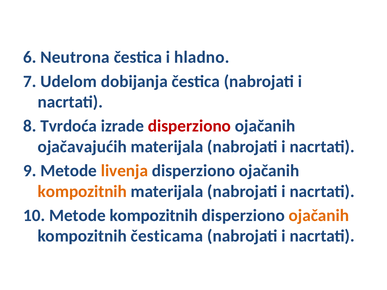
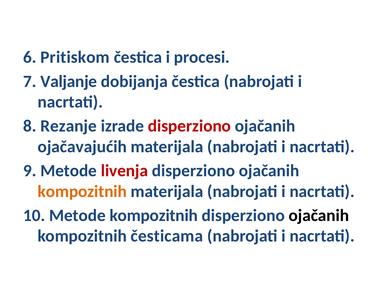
Neutrona: Neutrona -> Pritiskom (75, 57)
hladno: hladno -> procesi (202, 57)
Udelom: Udelom -> Valjanje (69, 81)
Tvrdoća: Tvrdoća -> Rezanje (69, 126)
livenja colour: orange -> red (124, 171)
ojačanih colour: orange -> black (319, 216)
